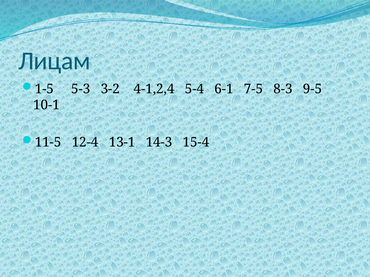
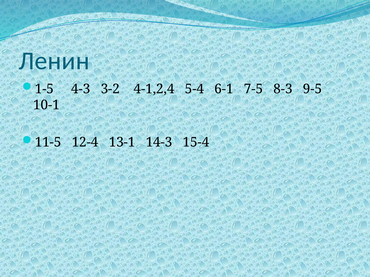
Лицам: Лицам -> Ленин (54, 61)
5-3: 5-3 -> 4-3 (81, 89)
